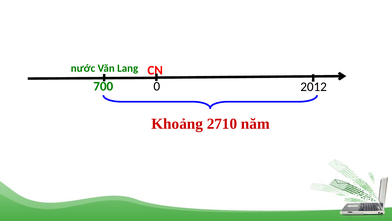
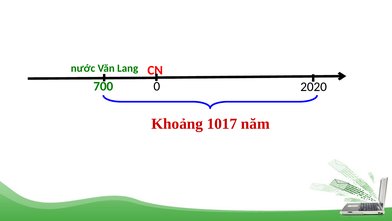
2012: 2012 -> 2020 (314, 87)
2710: 2710 -> 1017 (222, 124)
